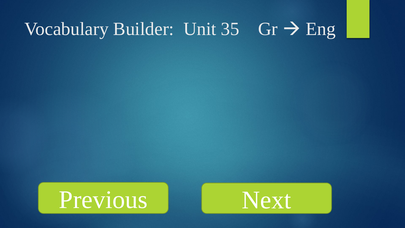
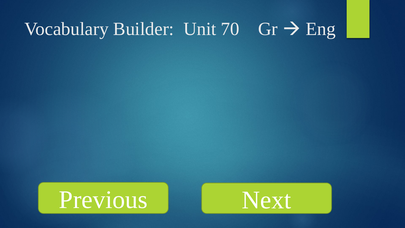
35: 35 -> 70 (230, 29)
